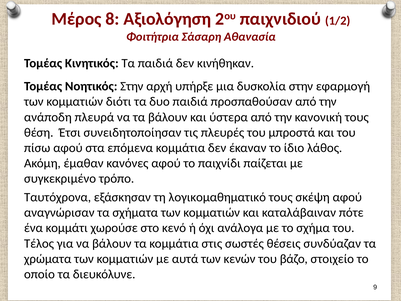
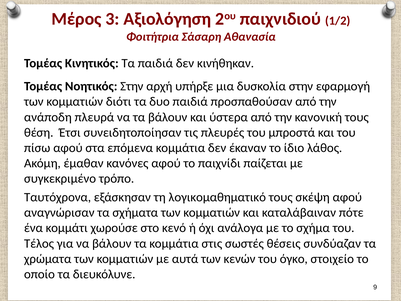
8: 8 -> 3 (113, 19)
βάζο: βάζο -> όγκο (294, 259)
